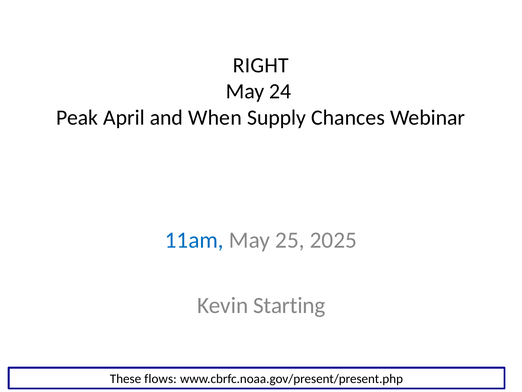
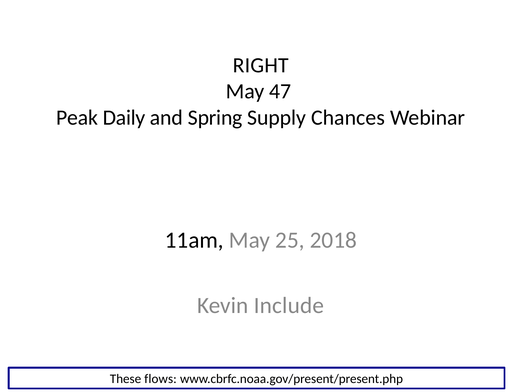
24: 24 -> 47 (280, 91)
April: April -> Daily (124, 117)
When: When -> Spring (215, 117)
11am colour: blue -> black (194, 240)
2025: 2025 -> 2018 (333, 240)
Starting: Starting -> Include (289, 305)
